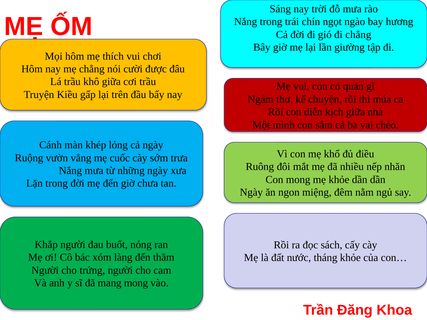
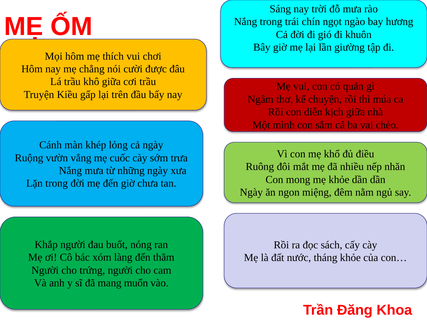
đi chẳng: chẳng -> khuôn (358, 35)
mang mong: mong -> muốn (136, 283)
